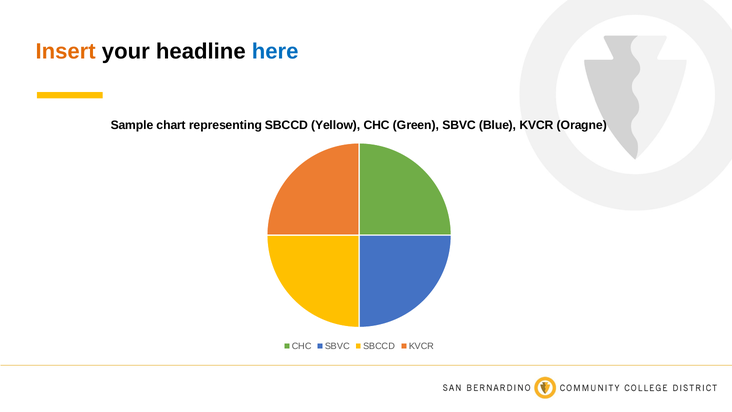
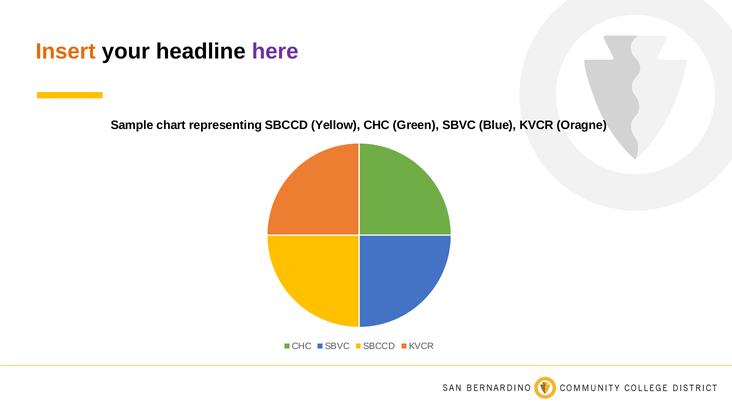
here colour: blue -> purple (275, 51)
